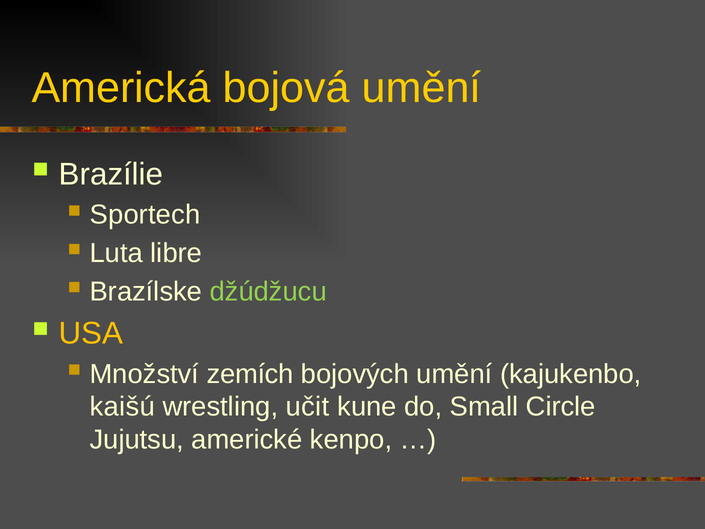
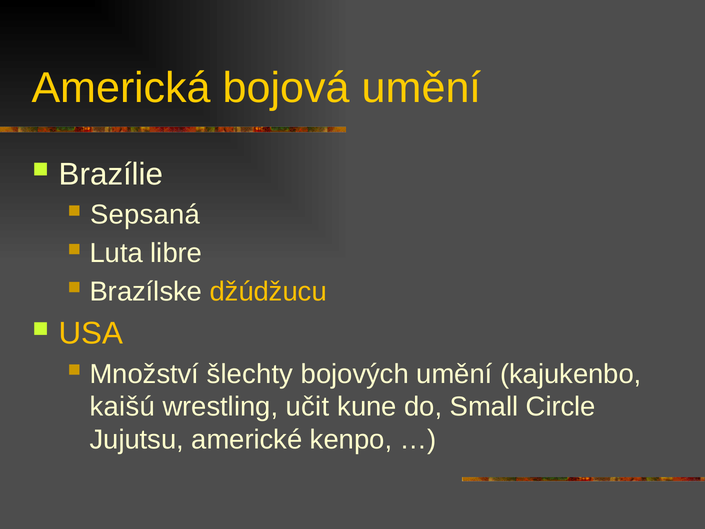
Sportech: Sportech -> Sepsaná (145, 215)
džúdžucu colour: light green -> yellow (268, 292)
zemích: zemích -> šlechty (250, 374)
